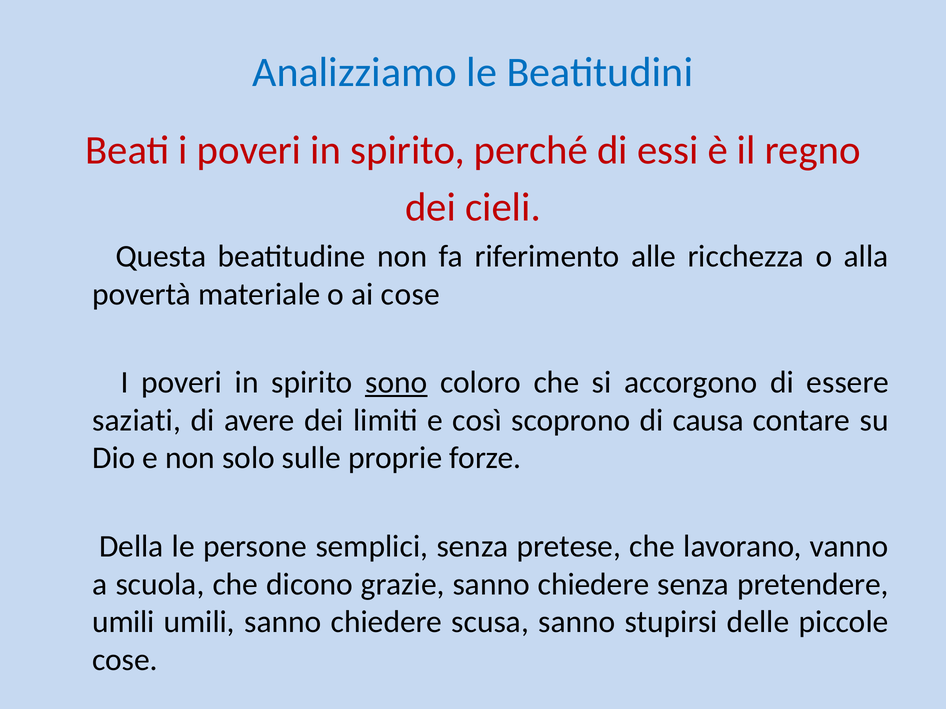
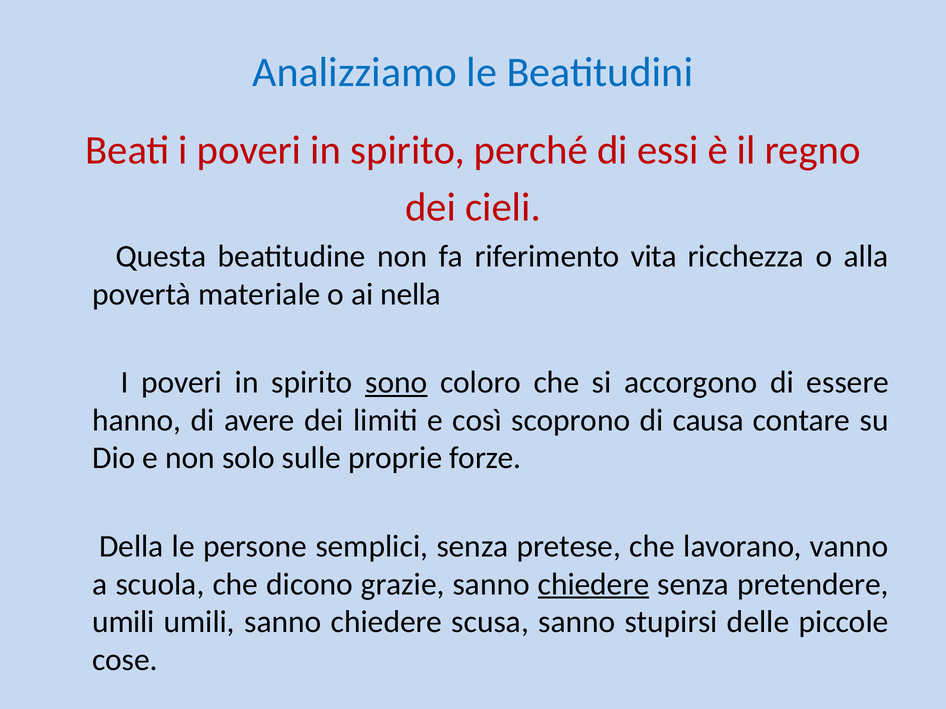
alle: alle -> vita (654, 257)
ai cose: cose -> nella (411, 294)
saziati: saziati -> hanno (137, 421)
chiedere underline: none -> present (594, 585)
